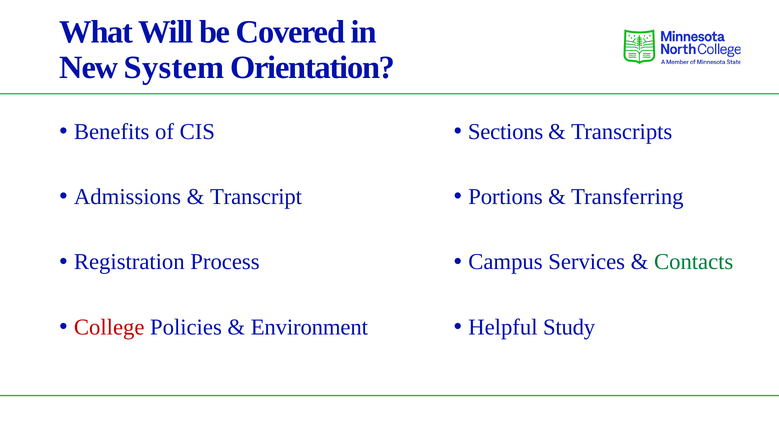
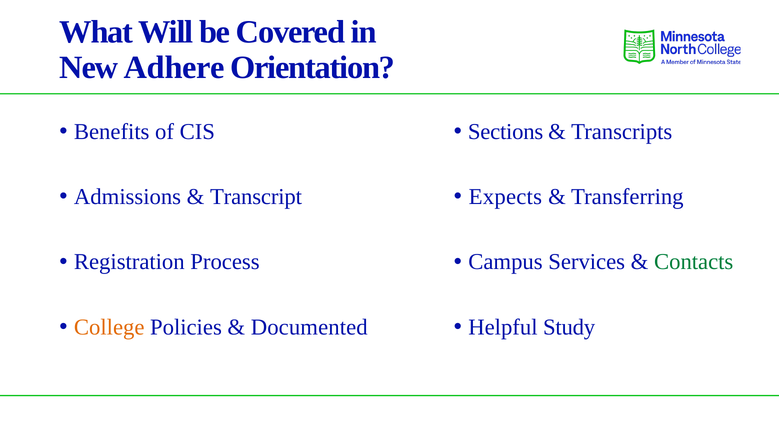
System: System -> Adhere (174, 67)
Portions: Portions -> Expects (505, 197)
College colour: red -> orange (109, 327)
Environment: Environment -> Documented (309, 327)
